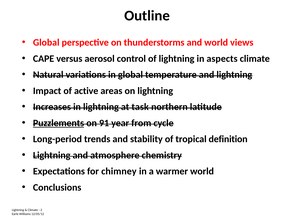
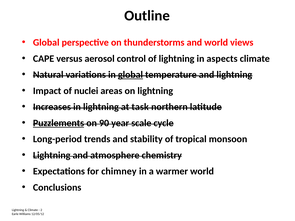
global underline: none -> present (130, 75)
active: active -> nuclei (86, 91)
91: 91 -> 90 (104, 123)
from: from -> scale (141, 123)
definition: definition -> monsoon (228, 139)
